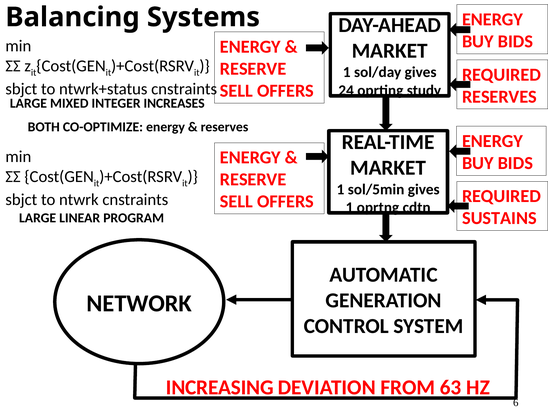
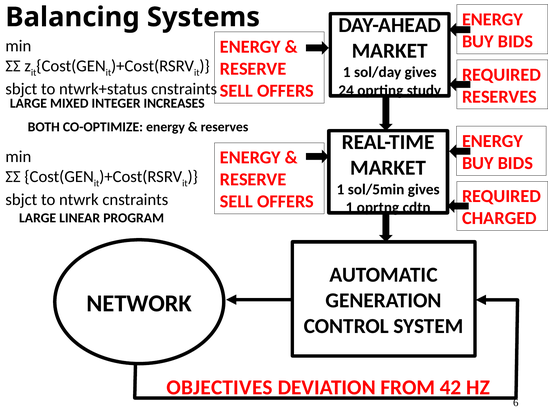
SUSTAINS: SUSTAINS -> CHARGED (499, 218)
INCREASING: INCREASING -> OBJECTIVES (220, 387)
63: 63 -> 42 (451, 387)
